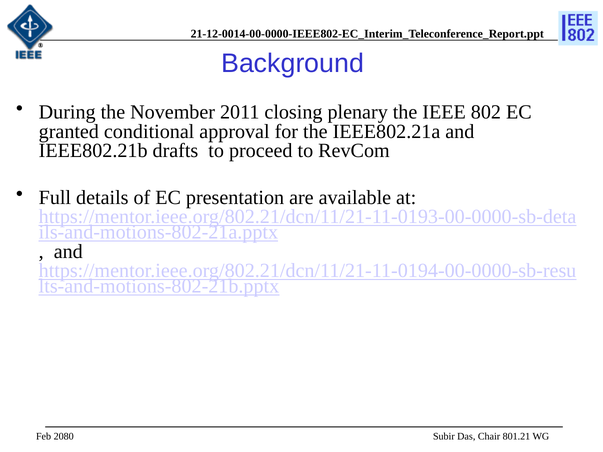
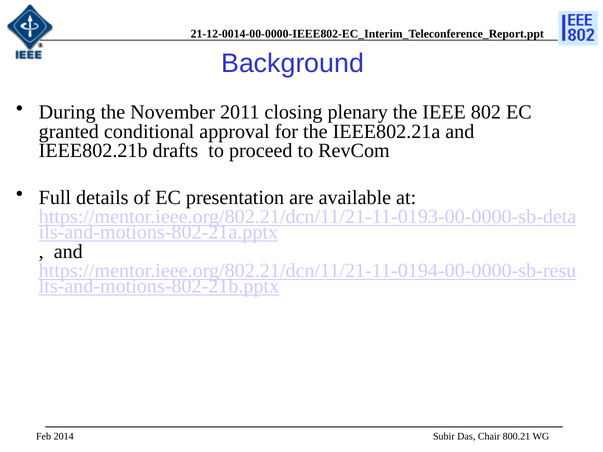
2080: 2080 -> 2014 (64, 437)
801.21: 801.21 -> 800.21 (516, 437)
